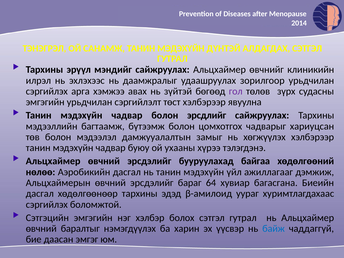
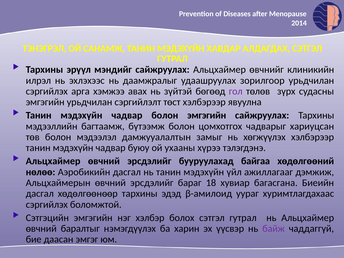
ДҮНТЭЙ: ДҮНТЭЙ -> ХАВДАР (224, 48)
болон эрсдлийг: эрсдлийг -> эмгэгийн (207, 115)
64: 64 -> 18 (211, 183)
байж colour: blue -> purple (274, 229)
